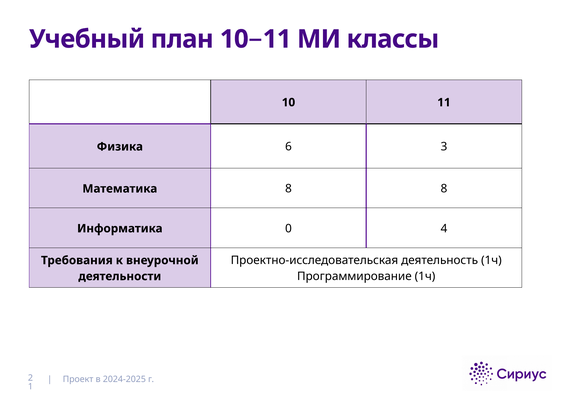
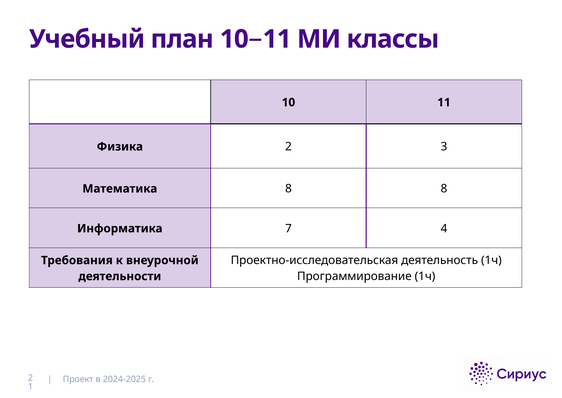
Физика 6: 6 -> 2 (288, 146)
0: 0 -> 7 (288, 228)
